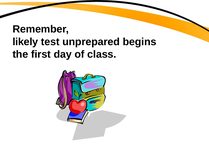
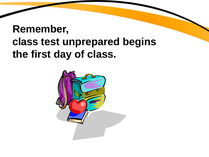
likely: likely -> class (25, 42)
